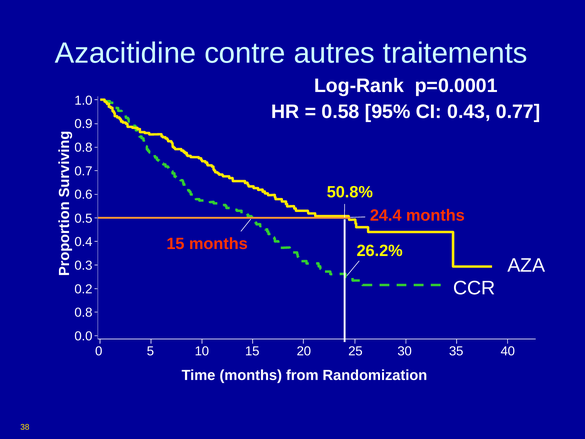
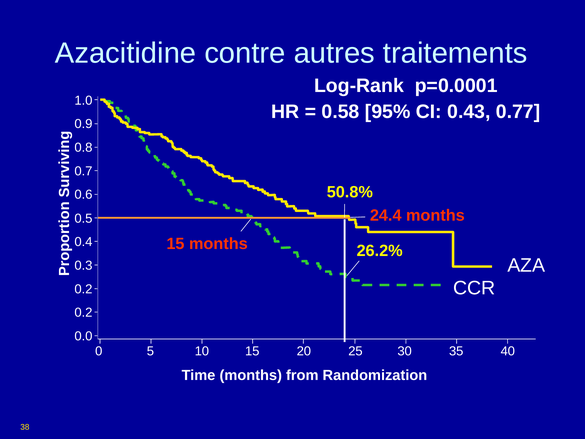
0.8: 0.8 -> 0.2 (83, 313)
